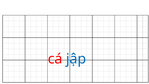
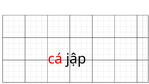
jập colour: blue -> black (76, 59)
